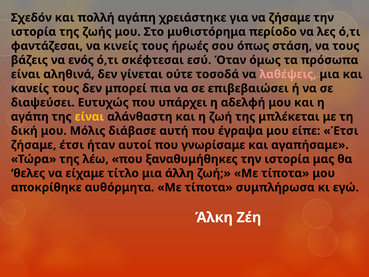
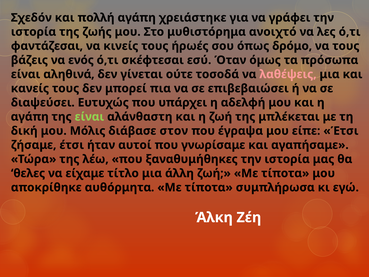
να ζήσαμε: ζήσαμε -> γράφει (290, 18)
περίοδο: περίοδο -> ανοιχτό (273, 32)
στάση: στάση -> δρόμο (292, 46)
είναι colour: yellow -> light green (89, 117)
αυτή: αυτή -> στον (174, 131)
